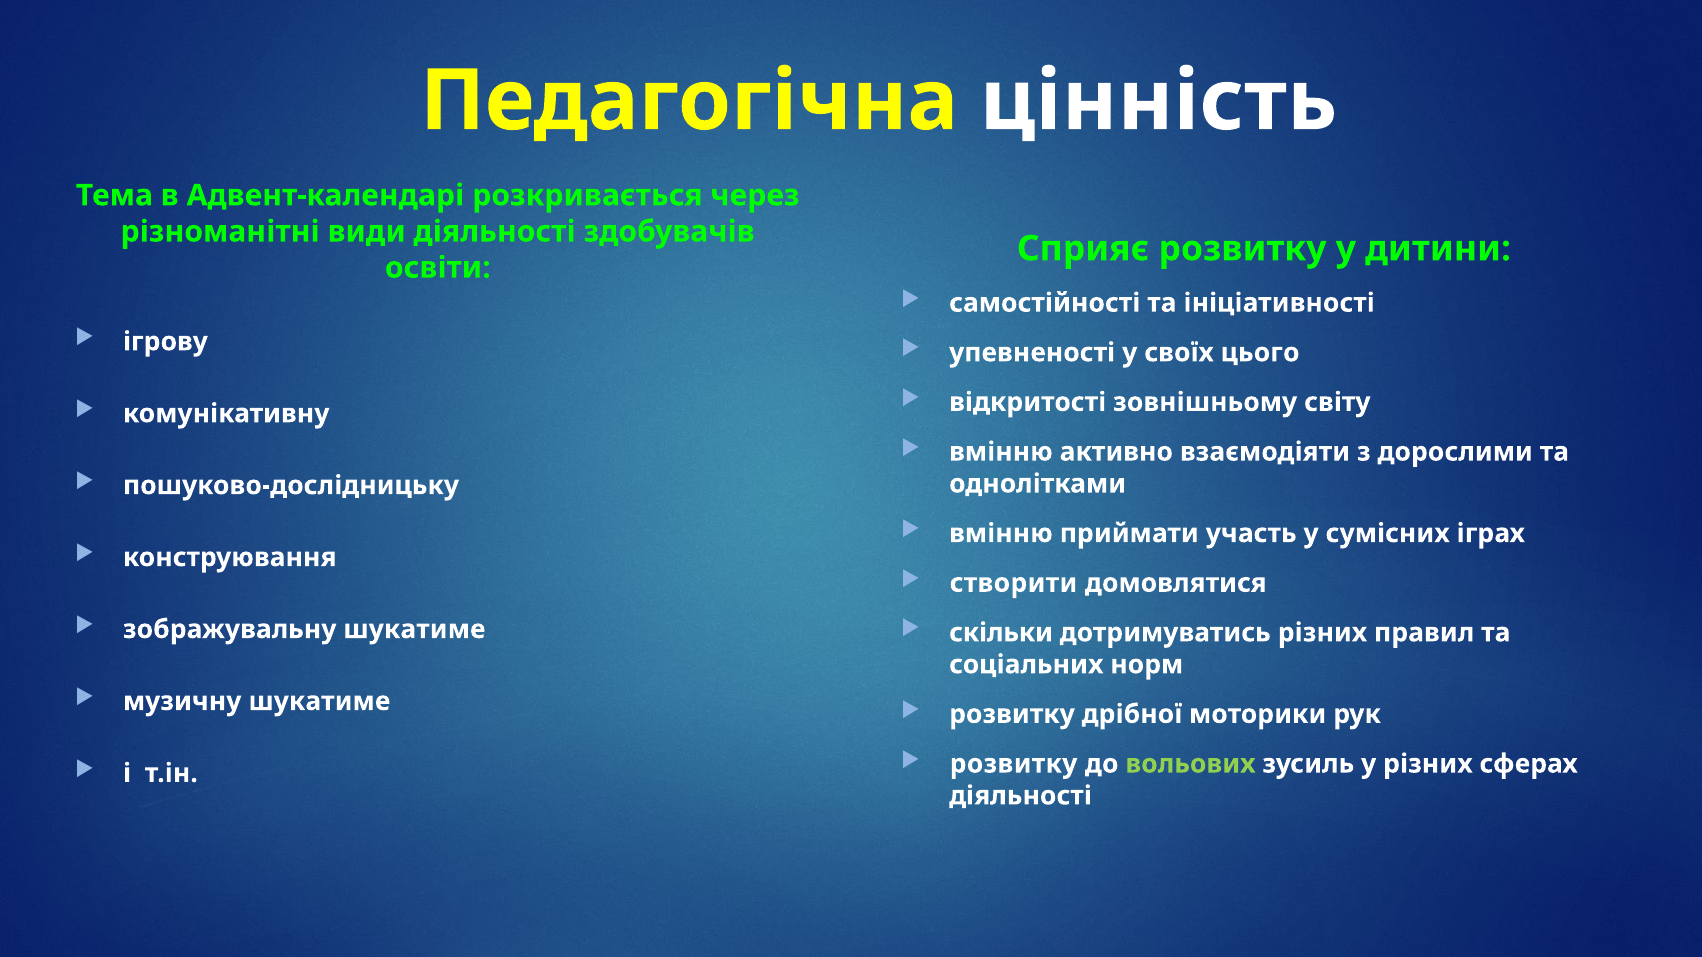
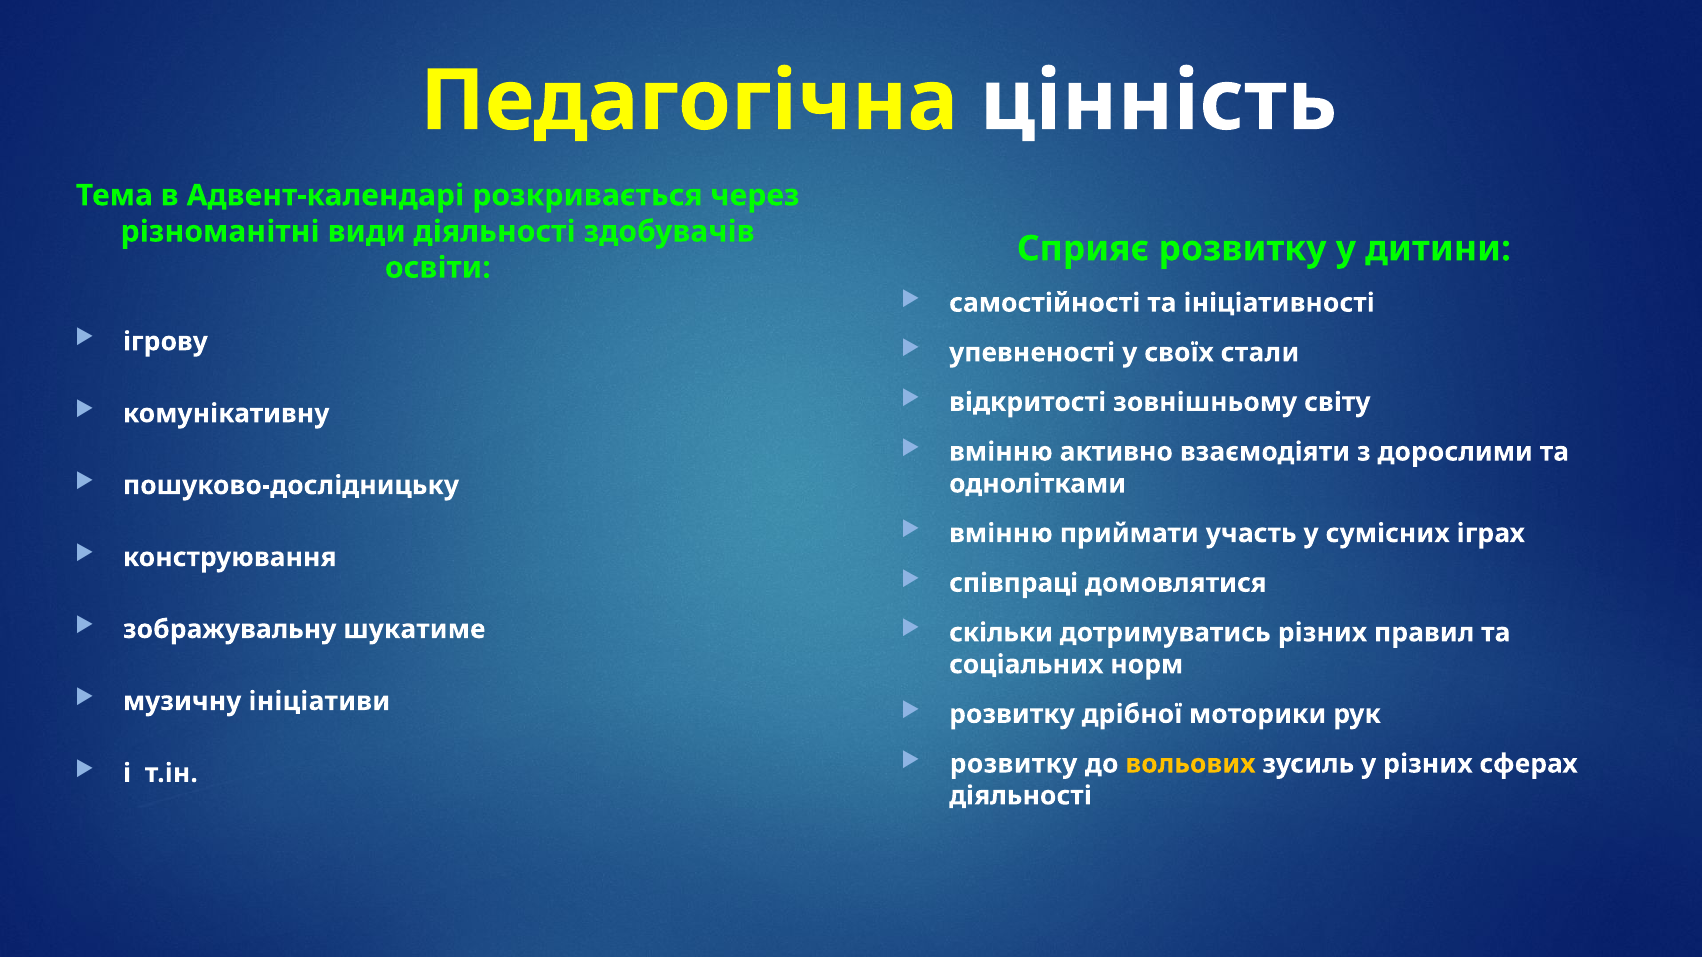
цього: цього -> стали (1260, 353)
створити: створити -> співпраці (1014, 583)
музичну шукатиме: шукатиме -> ініціативи (319, 702)
вольових colour: light green -> yellow (1190, 764)
